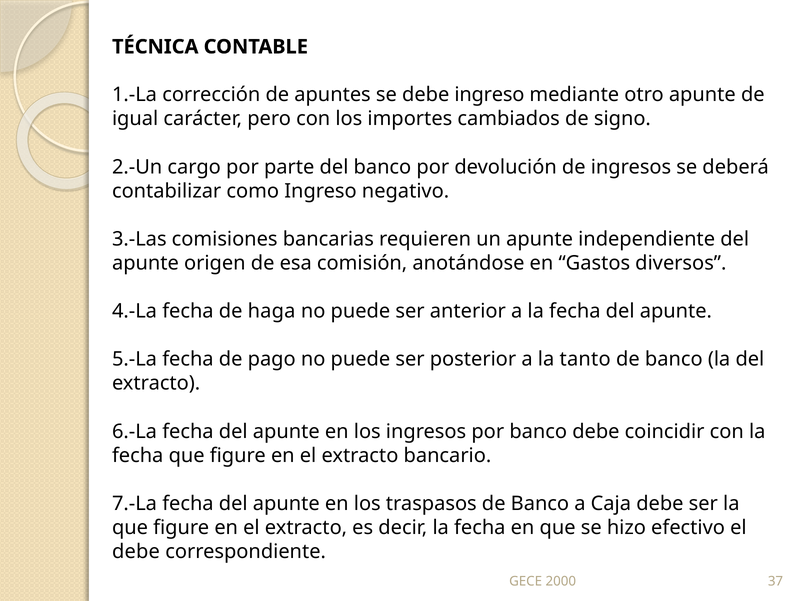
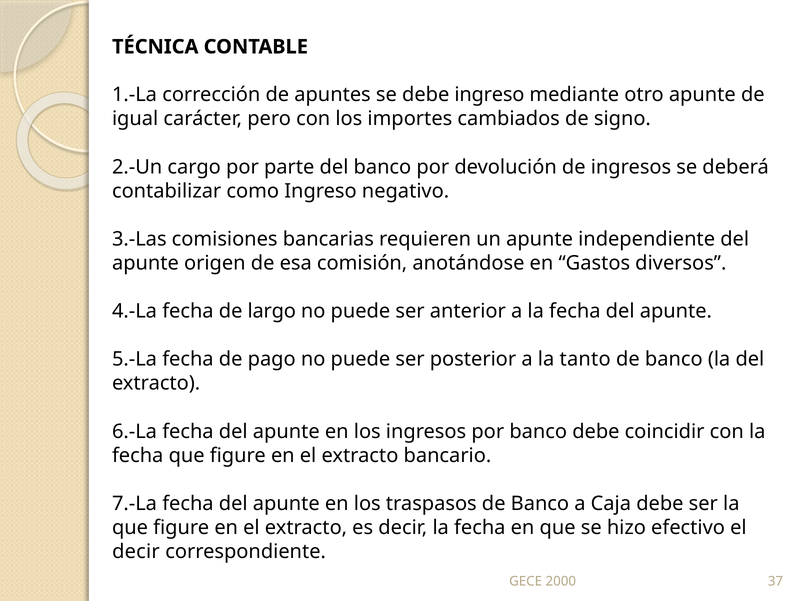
haga: haga -> largo (272, 311)
debe: debe -> decir (136, 552)
